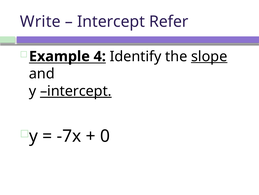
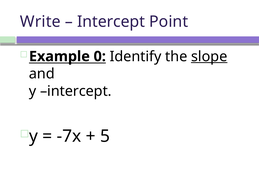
Refer: Refer -> Point (169, 22)
4: 4 -> 0 (100, 56)
intercept underline: present -> none (76, 91)
0: 0 -> 5 (105, 136)
